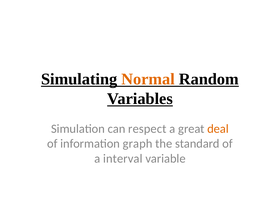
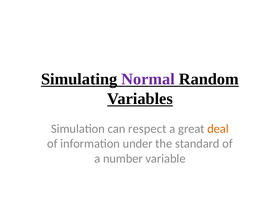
Normal colour: orange -> purple (148, 79)
graph: graph -> under (138, 144)
interval: interval -> number (123, 159)
